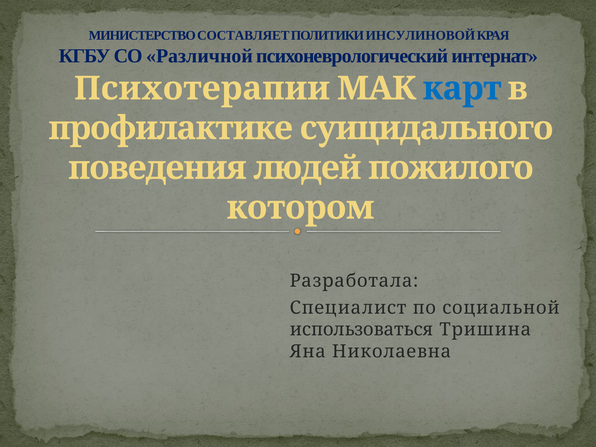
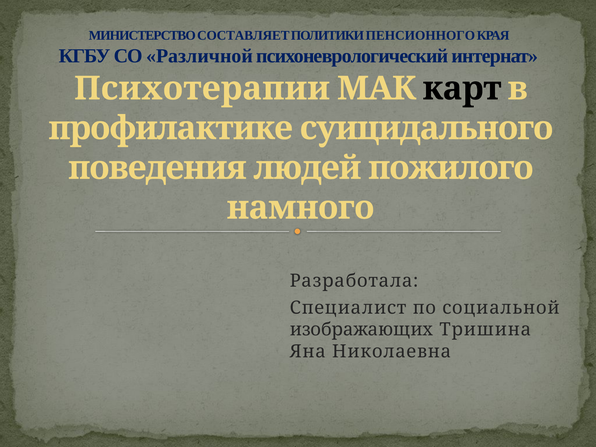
ИНСУЛИНОВОЙ: ИНСУЛИНОВОЙ -> ПЕНСИОННОГО (420, 35)
карт colour: blue -> black (462, 89)
котором: котором -> намного (301, 208)
использоваться: использоваться -> изображающих (361, 330)
